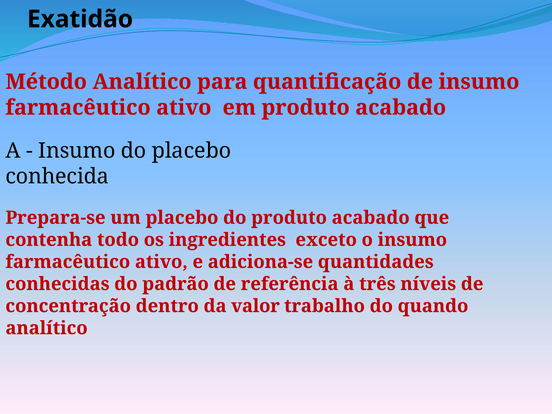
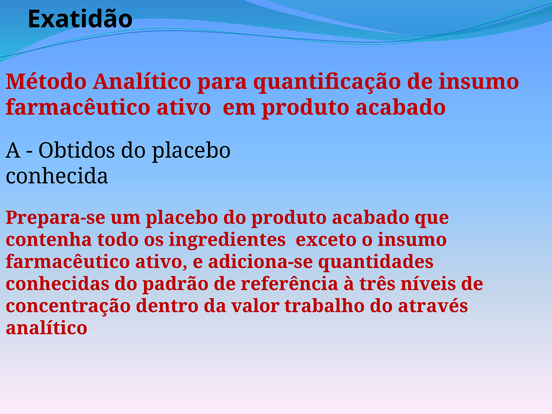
Insumo: Insumo -> Obtidos (77, 151)
quando: quando -> através (433, 306)
